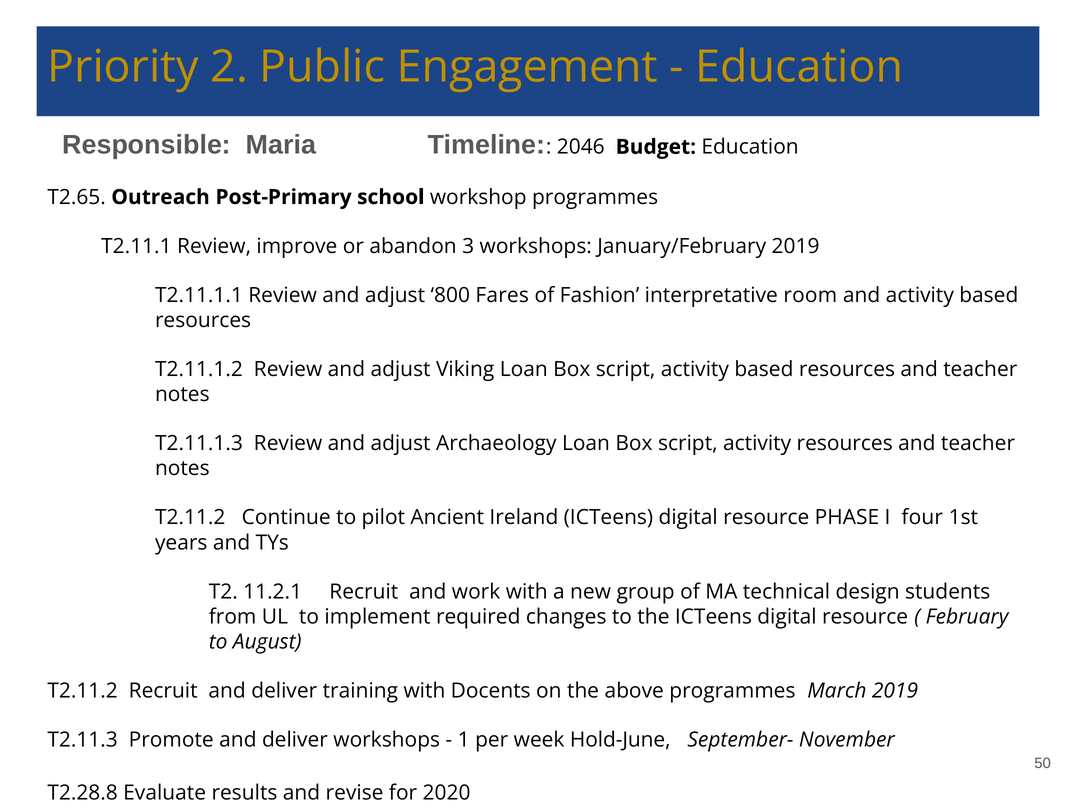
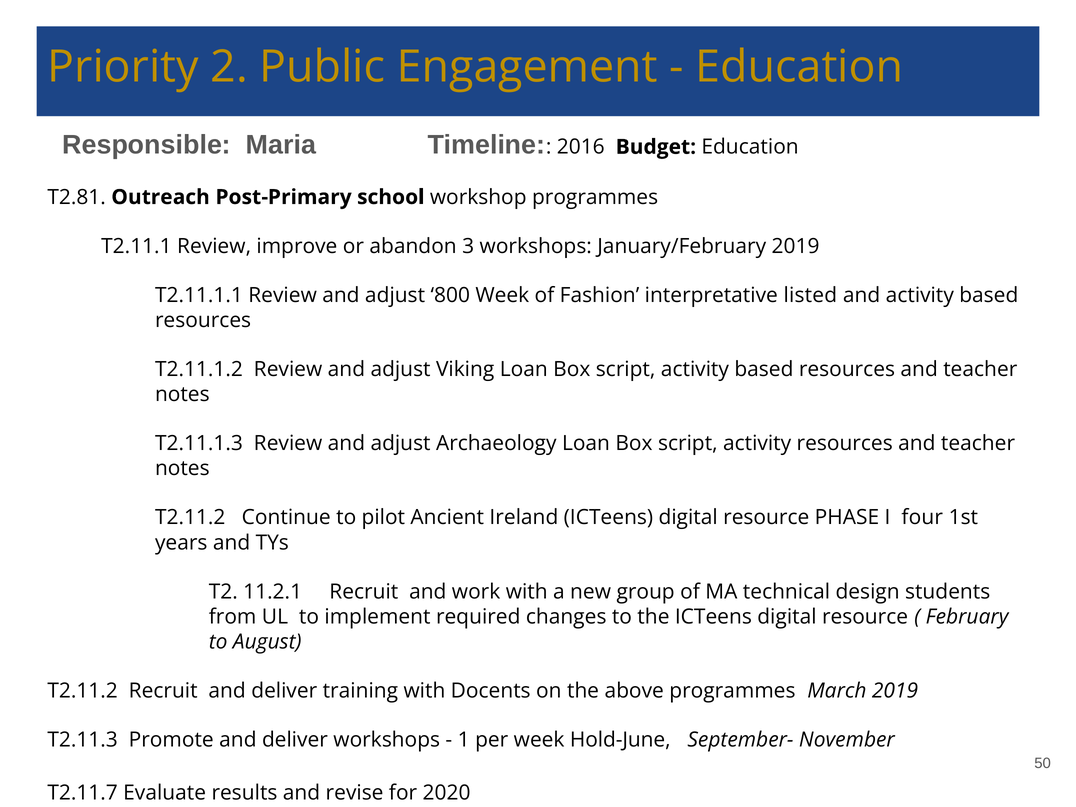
2046: 2046 -> 2016 (581, 147)
T2.65: T2.65 -> T2.81 (77, 197)
800 Fares: Fares -> Week (502, 295)
room: room -> listed (810, 295)
T2.28.8: T2.28.8 -> T2.11.7 (83, 793)
